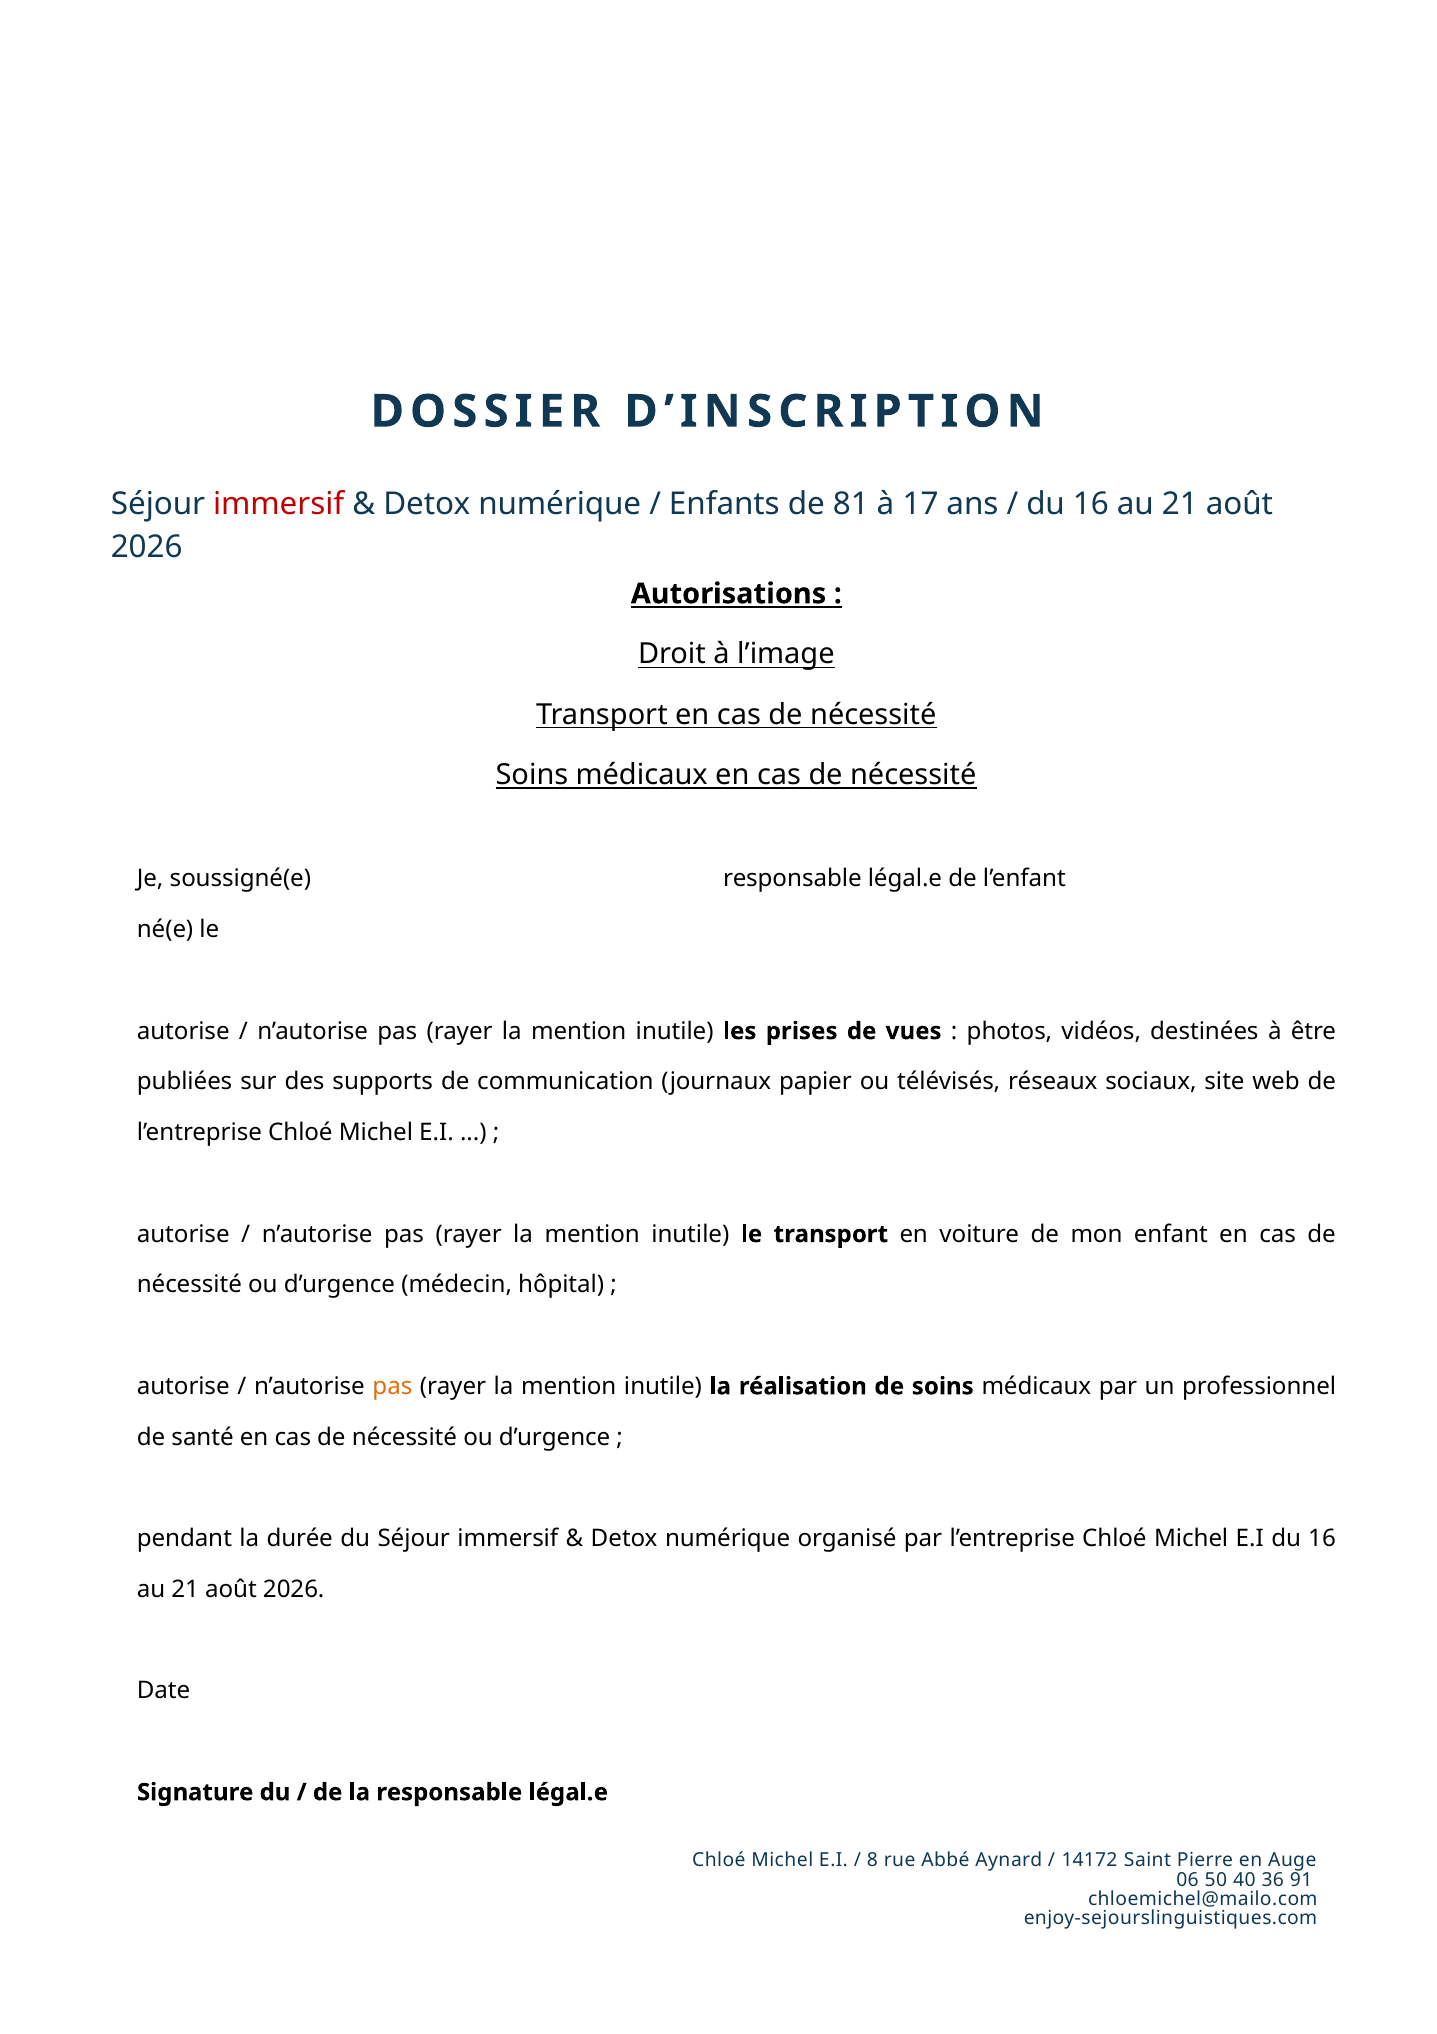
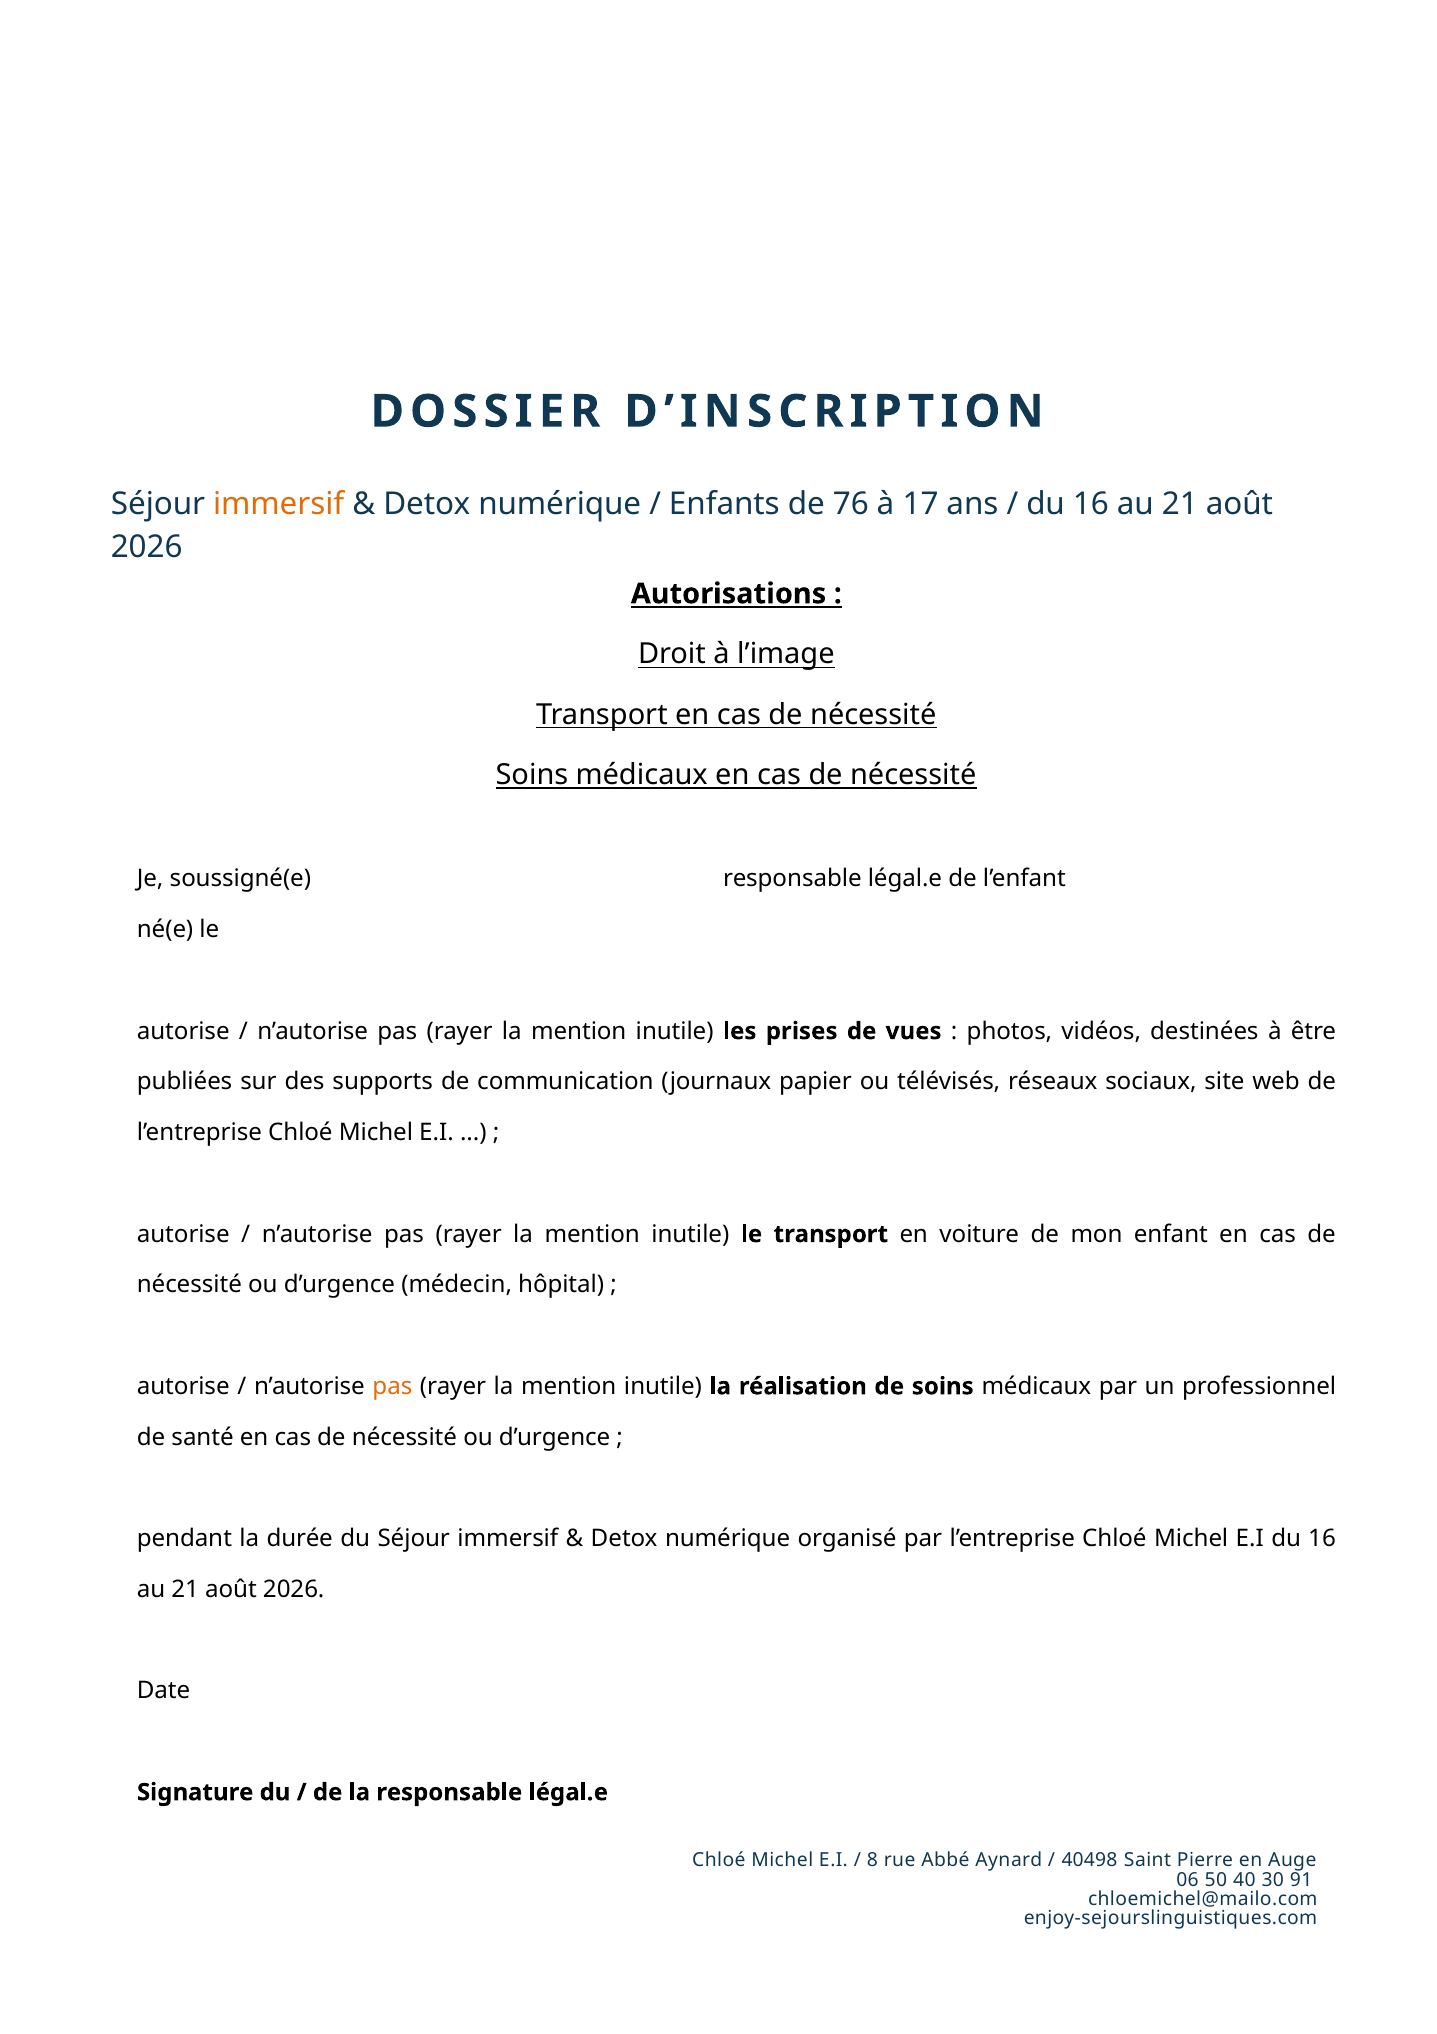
immersif colour: red -> orange (279, 504)
81: 81 -> 76 (851, 504)
14172: 14172 -> 40498 (1089, 1860)
36: 36 -> 30 (1273, 1879)
